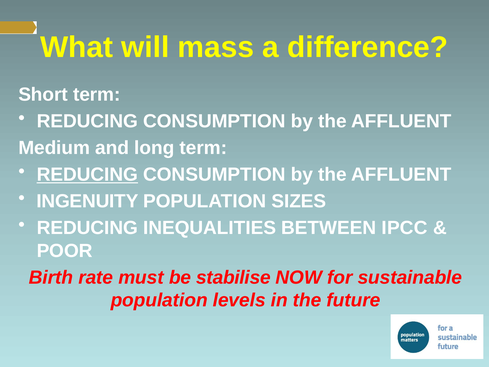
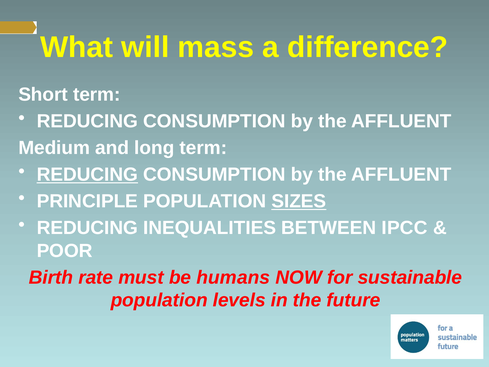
INGENUITY: INGENUITY -> PRINCIPLE (87, 201)
SIZES underline: none -> present (299, 201)
stabilise: stabilise -> humans (233, 277)
